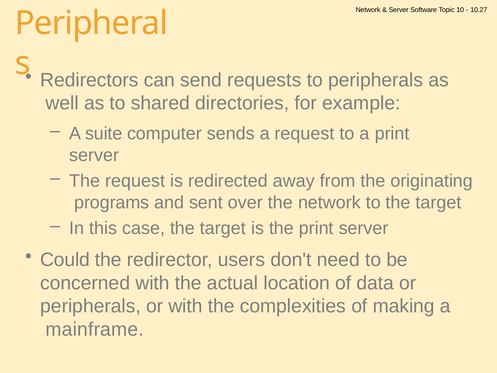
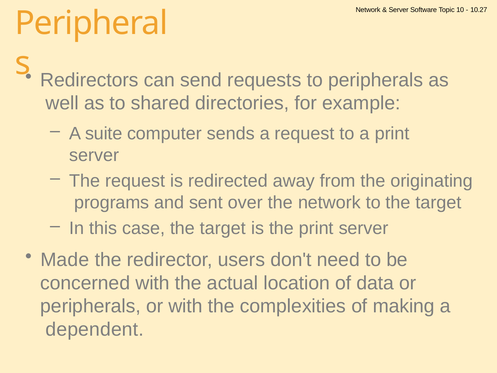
Could: Could -> Made (65, 260)
mainframe: mainframe -> dependent (95, 329)
